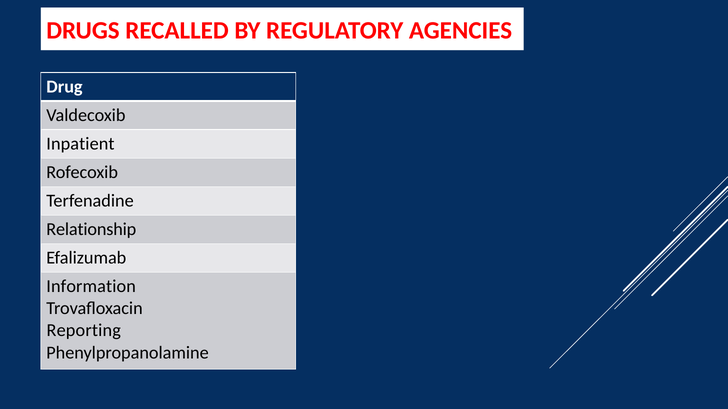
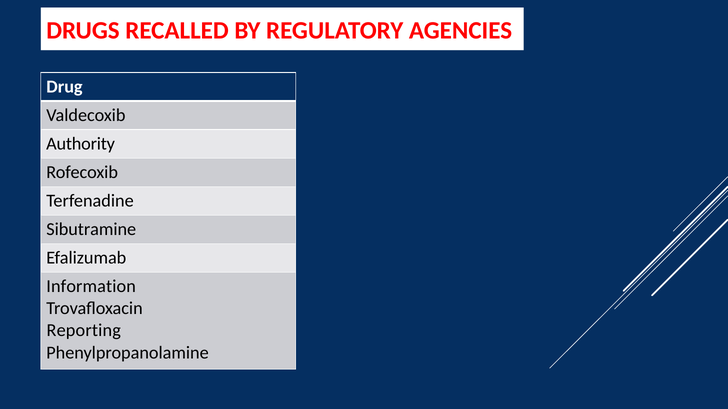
Inpatient: Inpatient -> Authority (81, 144)
Relationship: Relationship -> Sibutramine (91, 229)
